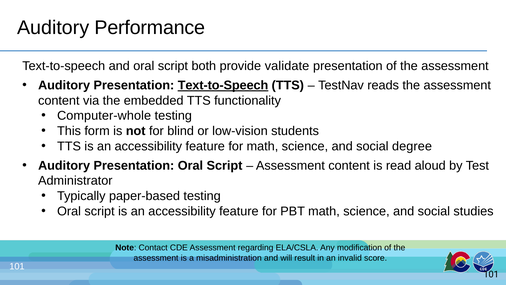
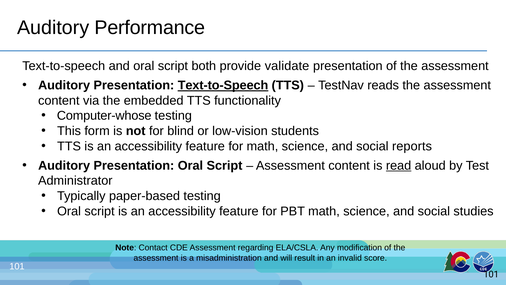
Computer-whole: Computer-whole -> Computer-whose (104, 116)
degree: degree -> reports (412, 146)
read underline: none -> present (399, 165)
